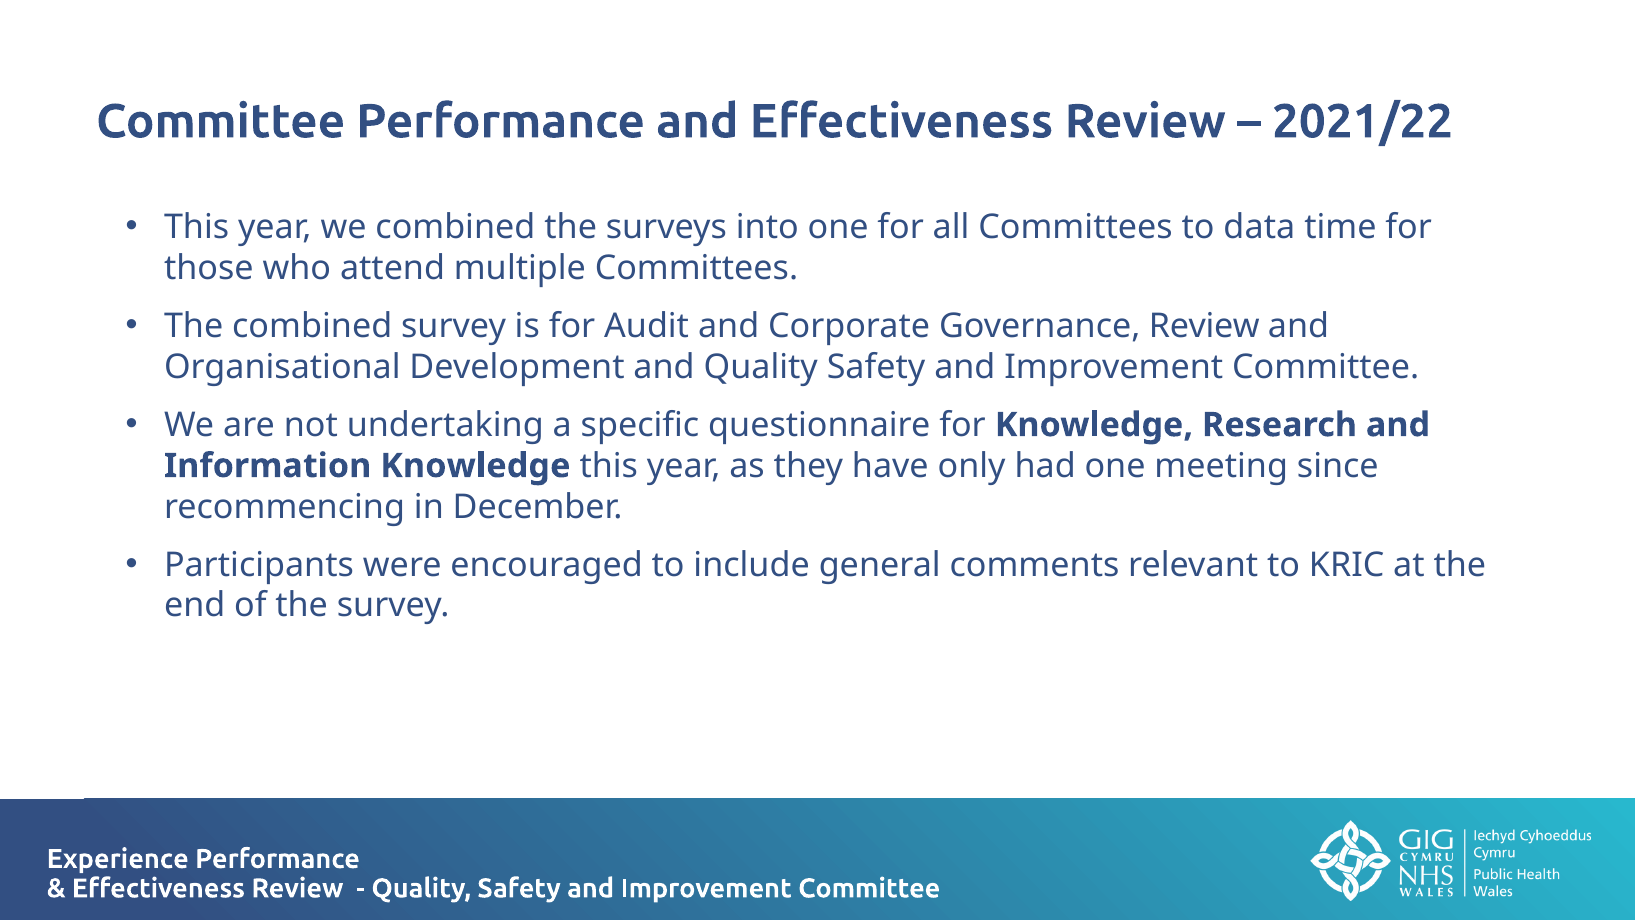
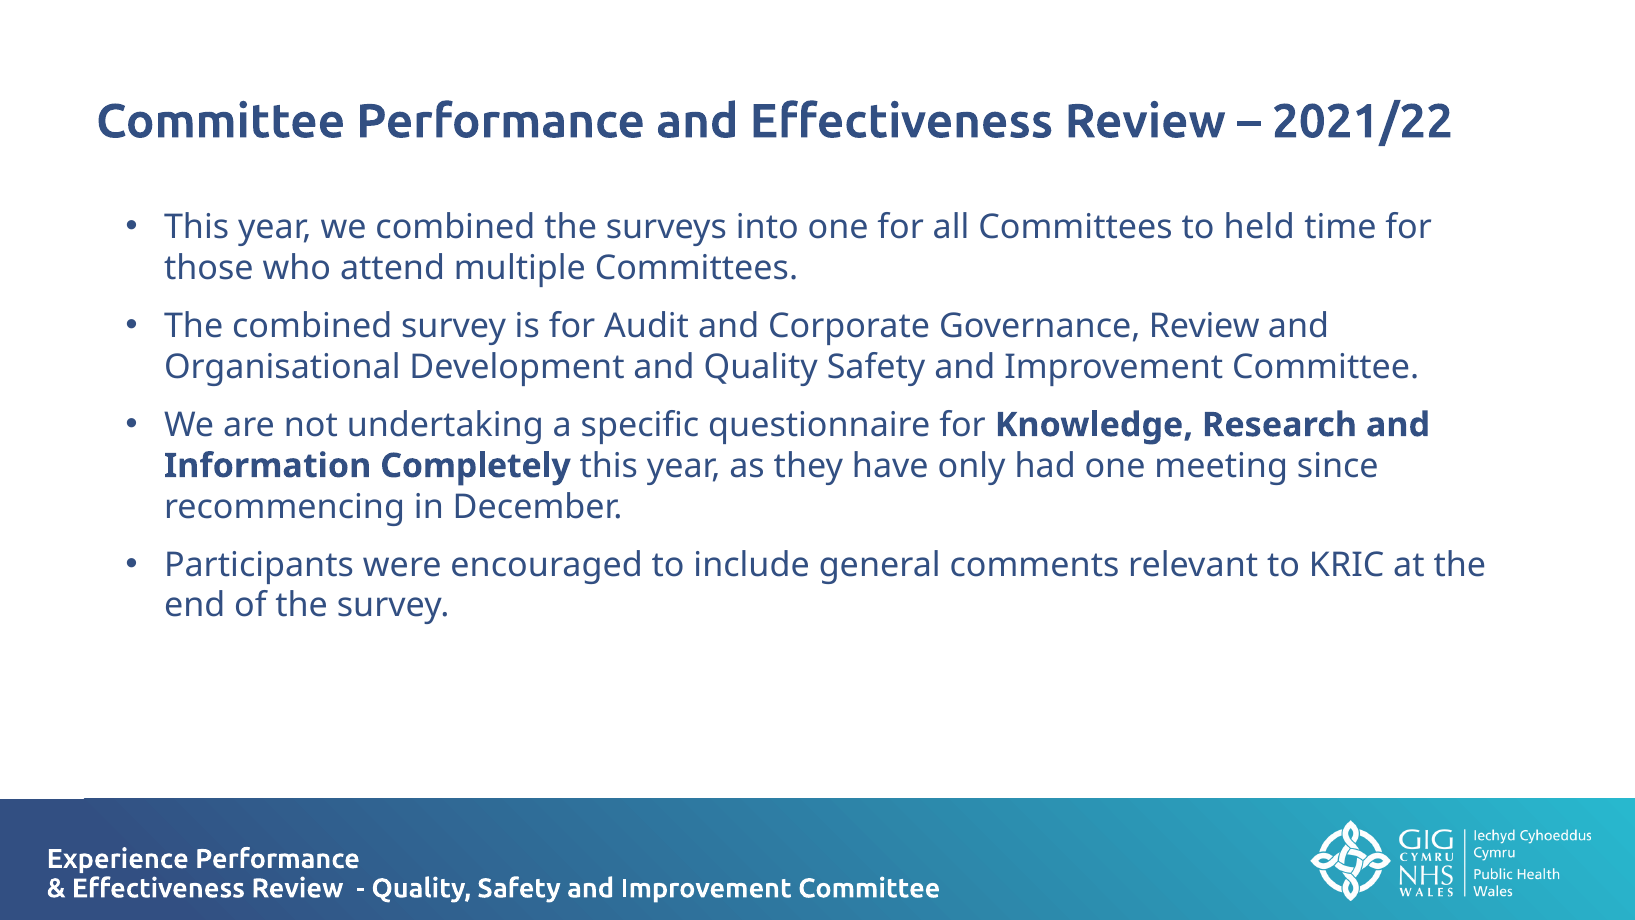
data: data -> held (1259, 227)
Information Knowledge: Knowledge -> Completely (476, 466)
